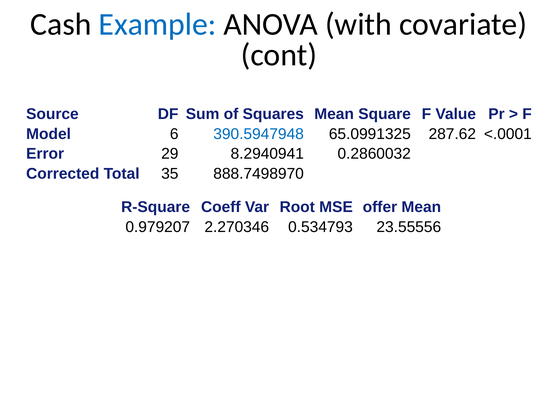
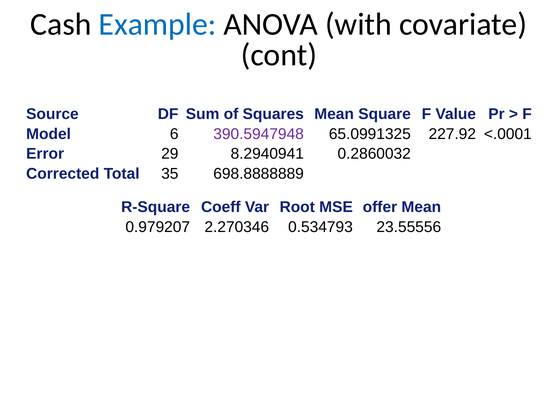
390.5947948 colour: blue -> purple (259, 134)
287.62: 287.62 -> 227.92 (452, 134)
888.7498970: 888.7498970 -> 698.8888889 (259, 174)
